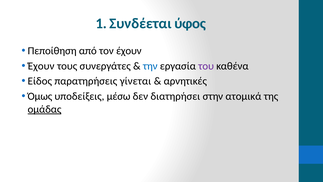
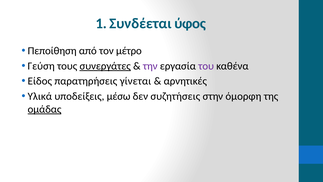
τον έχουν: έχουν -> μέτρο (129, 51)
Έχουν: Έχουν -> Γεύση (41, 66)
συνεργάτες underline: none -> present (105, 66)
την colour: blue -> purple (150, 66)
Όμως: Όμως -> Υλικά (40, 96)
διατηρήσει: διατηρήσει -> συζητήσεις (175, 96)
ατομικά: ατομικά -> όμορφη (243, 96)
